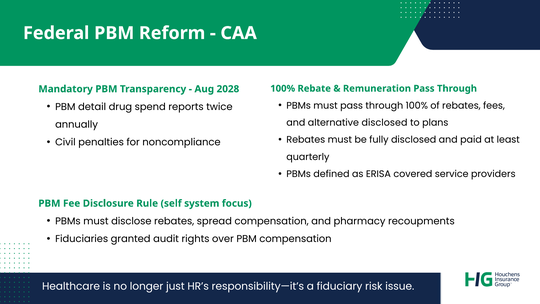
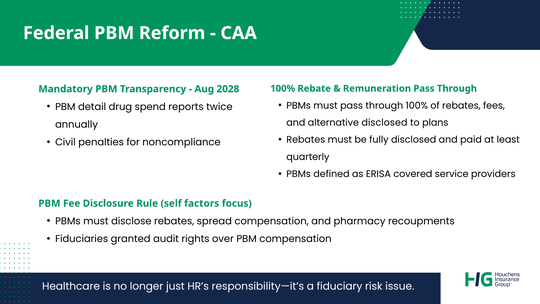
system: system -> factors (202, 203)
